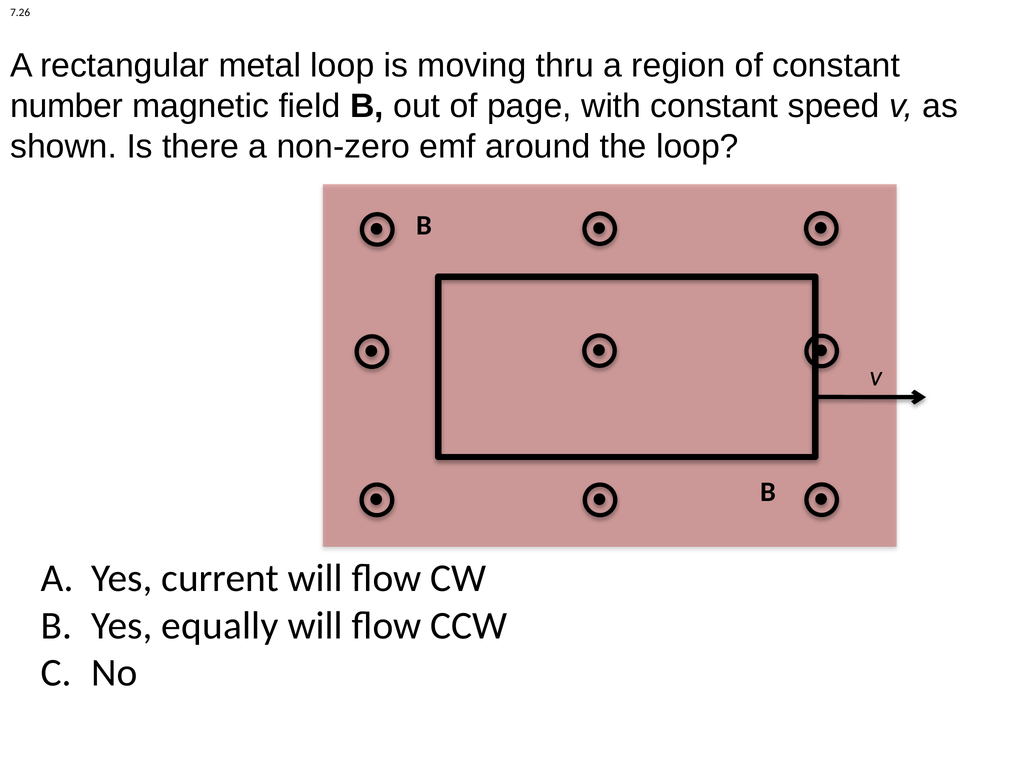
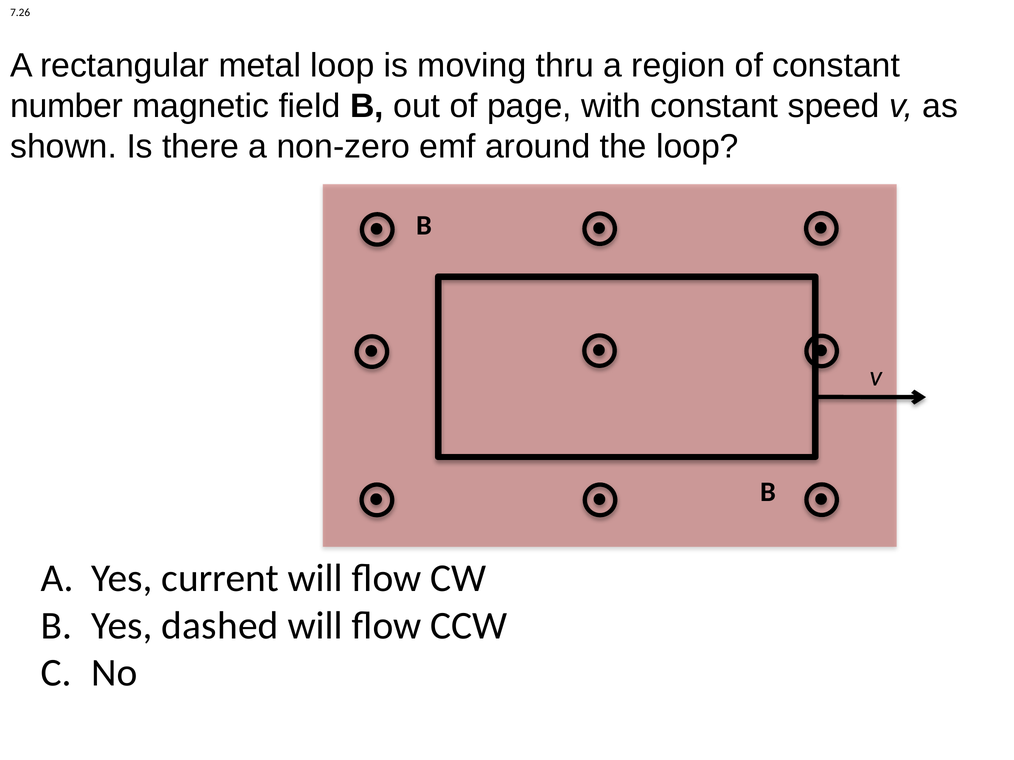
equally: equally -> dashed (220, 626)
